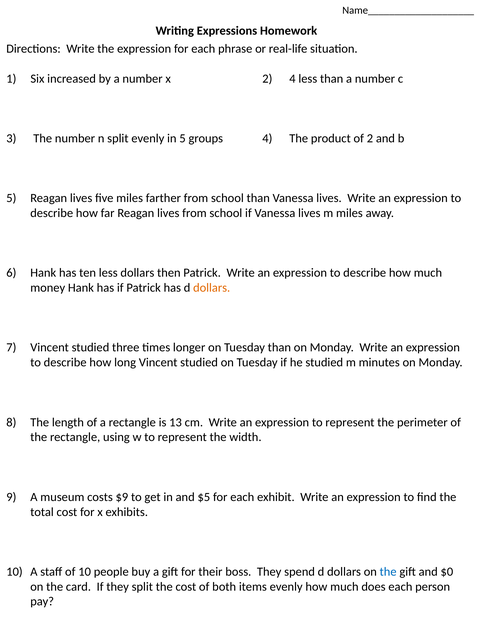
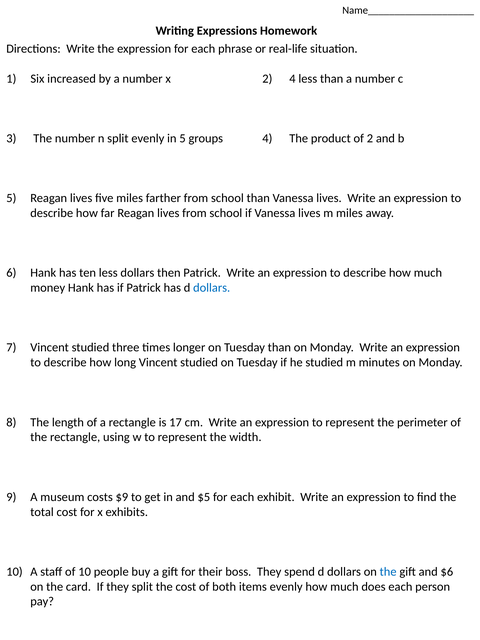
dollars colour: orange -> blue (212, 288)
13: 13 -> 17 (176, 422)
$0: $0 -> $6 (447, 572)
